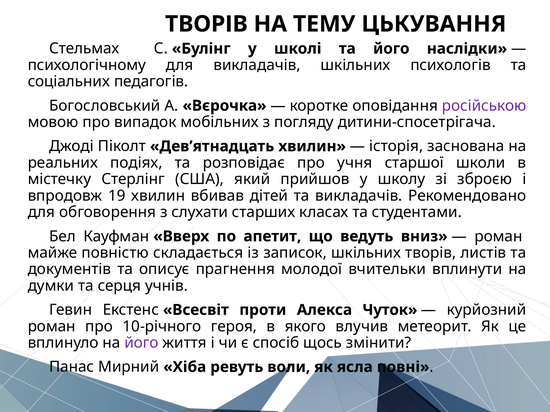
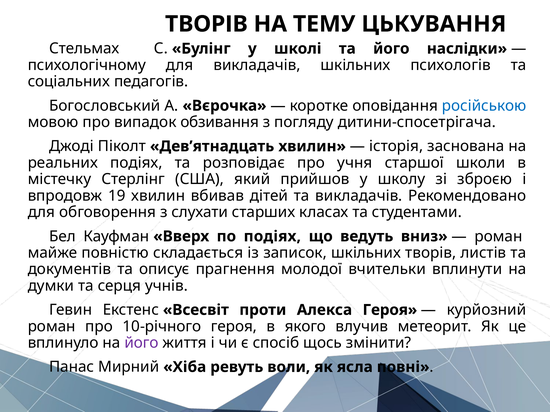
російською colour: purple -> blue (484, 106)
мобільних: мобільних -> обзивання (220, 122)
по апетит: апетит -> подіях (272, 237)
Алекса Чуток: Чуток -> Героя (390, 310)
